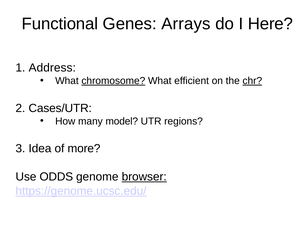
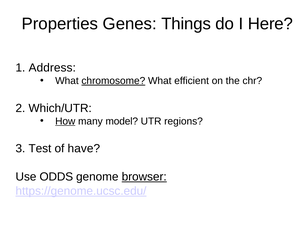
Functional: Functional -> Properties (60, 24)
Arrays: Arrays -> Things (186, 24)
chr underline: present -> none (252, 81)
Cases/UTR: Cases/UTR -> Which/UTR (60, 108)
How underline: none -> present (65, 121)
Idea: Idea -> Test (40, 148)
more: more -> have (84, 148)
